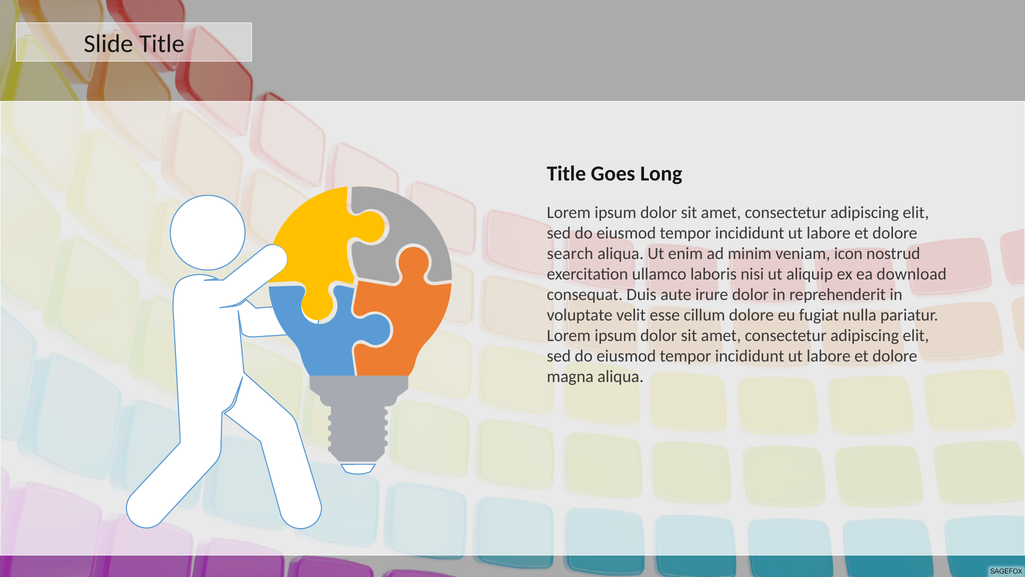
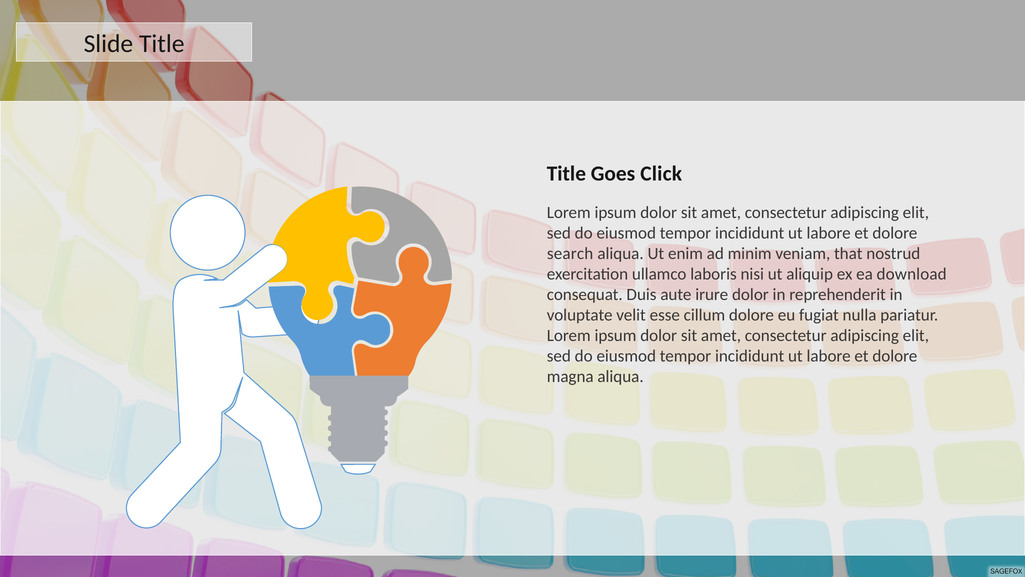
Long: Long -> Click (661, 174)
icon: icon -> that (848, 253)
